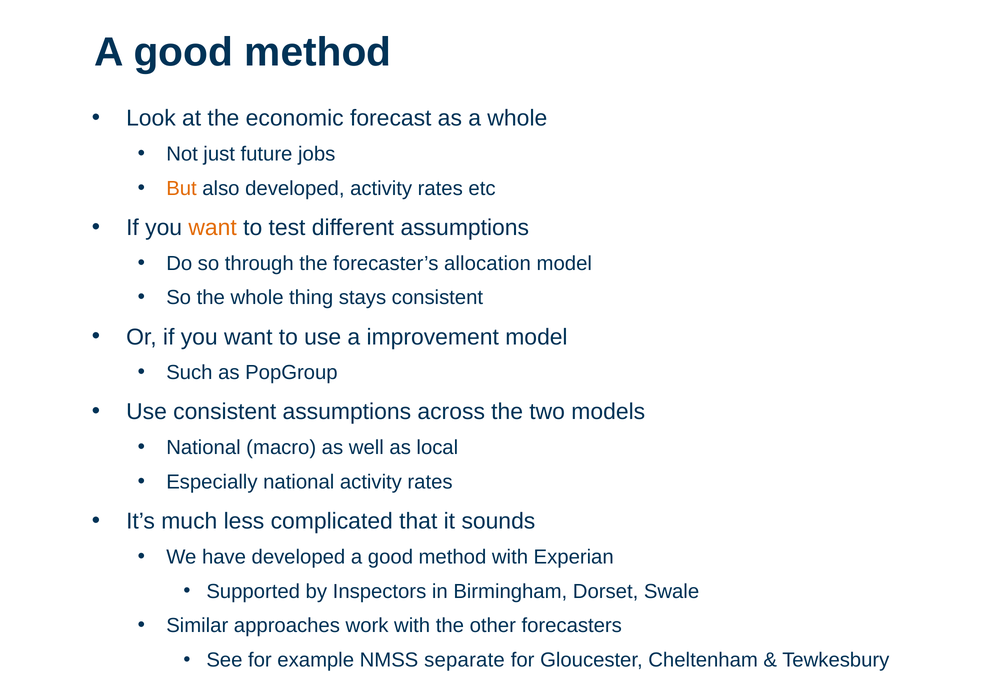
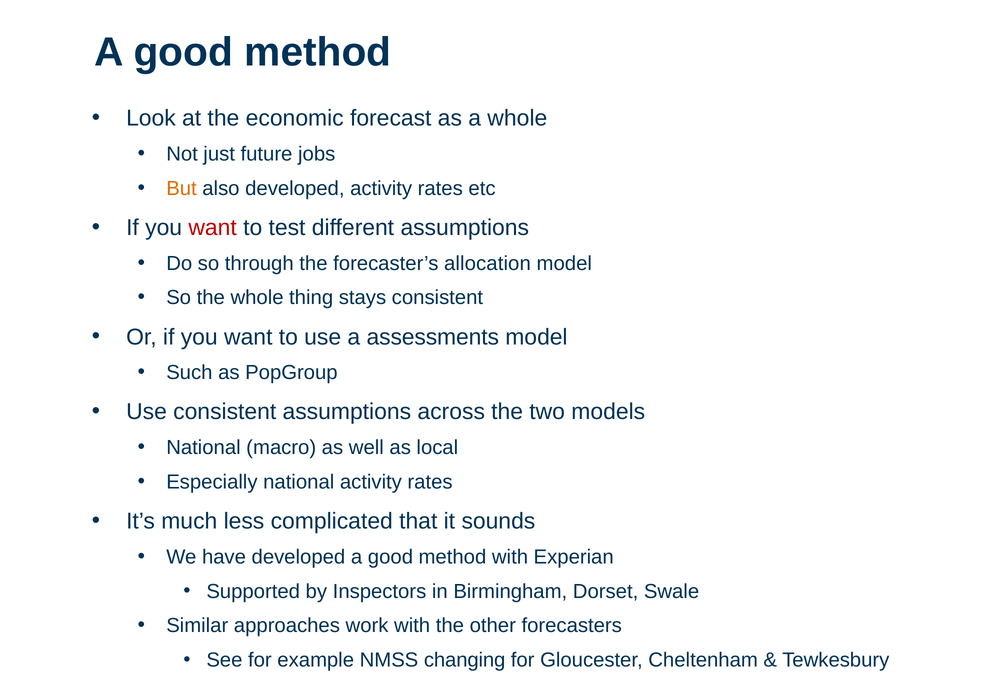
want colour: orange -> red (213, 228)
improvement: improvement -> assessments (433, 337)
separate: separate -> changing (465, 661)
